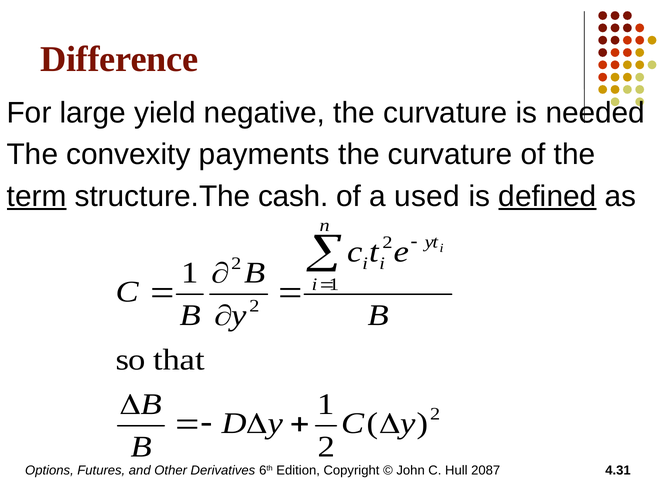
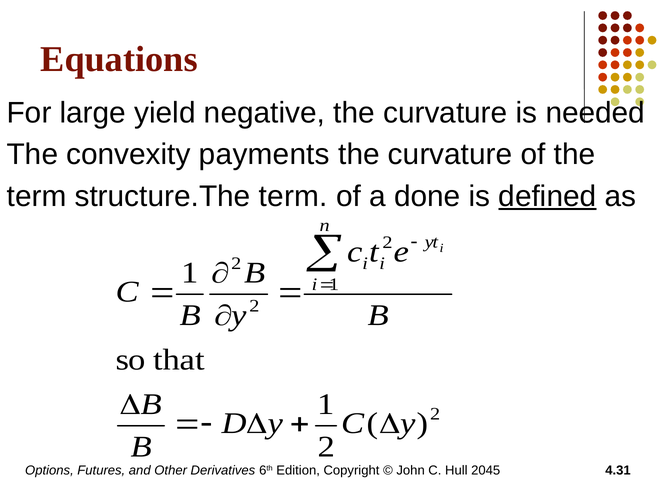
Difference: Difference -> Equations (119, 59)
term underline: present -> none (37, 196)
structure.The cash: cash -> term (293, 196)
used: used -> done (427, 196)
2087: 2087 -> 2045 (486, 471)
